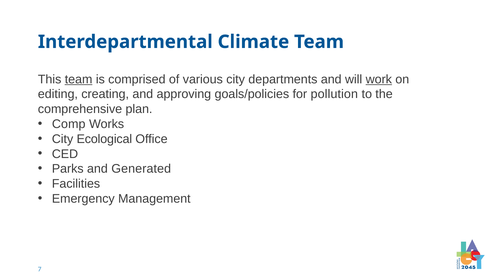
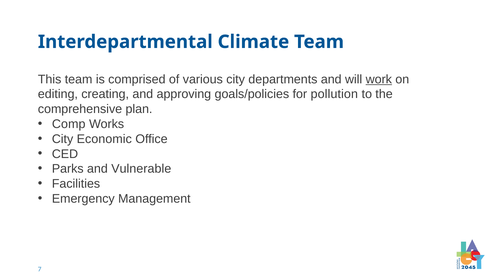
team underline: present -> none (79, 79)
Ecological: Ecological -> Economic (104, 139)
Generated: Generated -> Vulnerable (141, 169)
